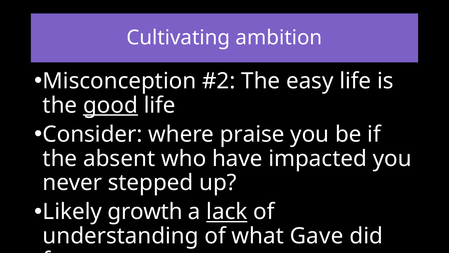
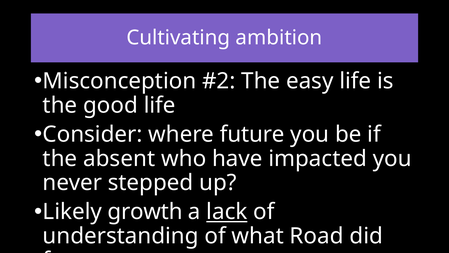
good underline: present -> none (110, 105)
praise: praise -> future (252, 134)
Gave: Gave -> Road (317, 236)
